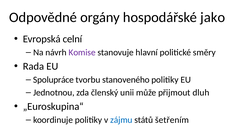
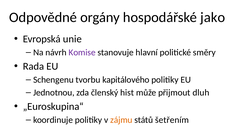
celní: celní -> unie (72, 39)
Spolupráce: Spolupráce -> Schengenu (53, 80)
stanoveného: stanoveného -> kapitálového (126, 80)
unii: unii -> hist (127, 93)
zájmu colour: blue -> orange (121, 120)
